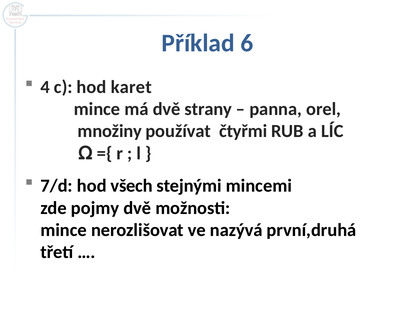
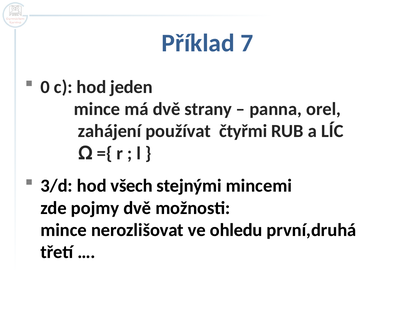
6: 6 -> 7 (247, 43)
4: 4 -> 0 (45, 87)
karet: karet -> jeden (131, 87)
množiny: množiny -> zahájení (110, 131)
7/d: 7/d -> 3/d (57, 186)
nazývá: nazývá -> ohledu (236, 230)
